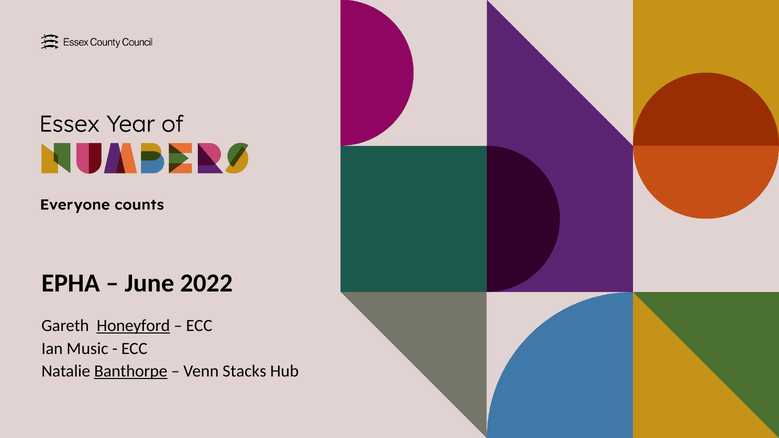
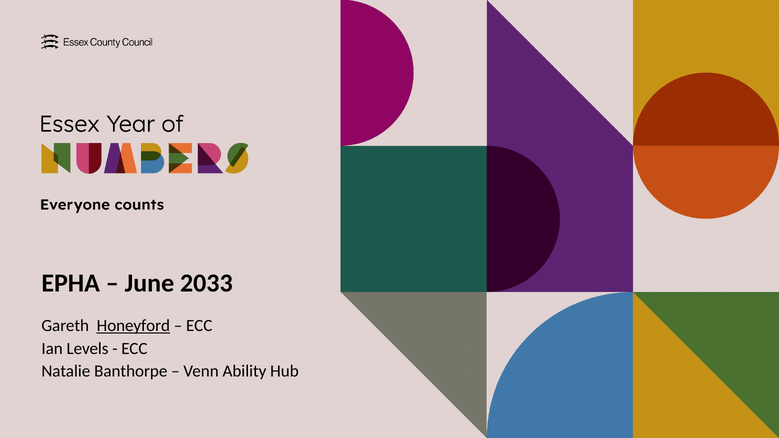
2022: 2022 -> 2033 (206, 283)
Music: Music -> Levels (88, 349)
Banthorpe underline: present -> none (131, 371)
Stacks: Stacks -> Ability (245, 371)
